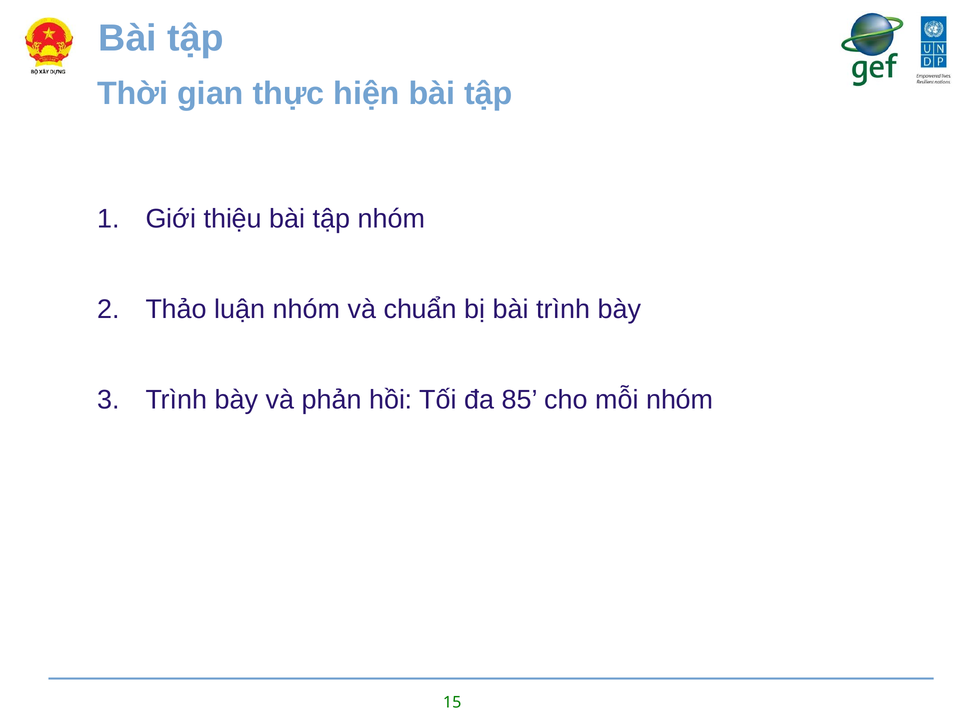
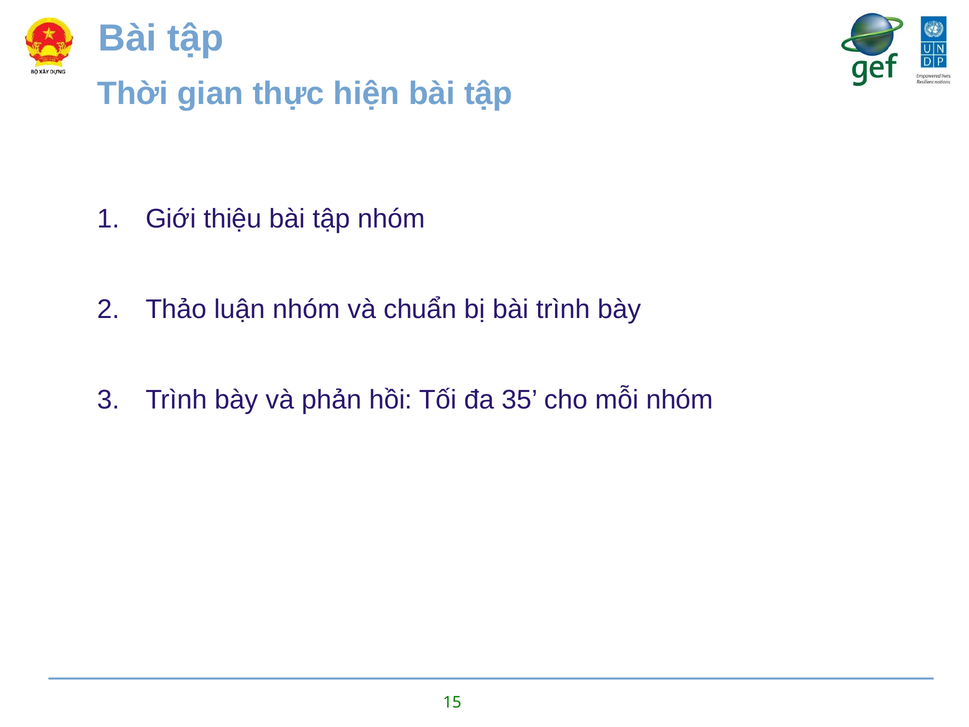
85: 85 -> 35 (520, 400)
